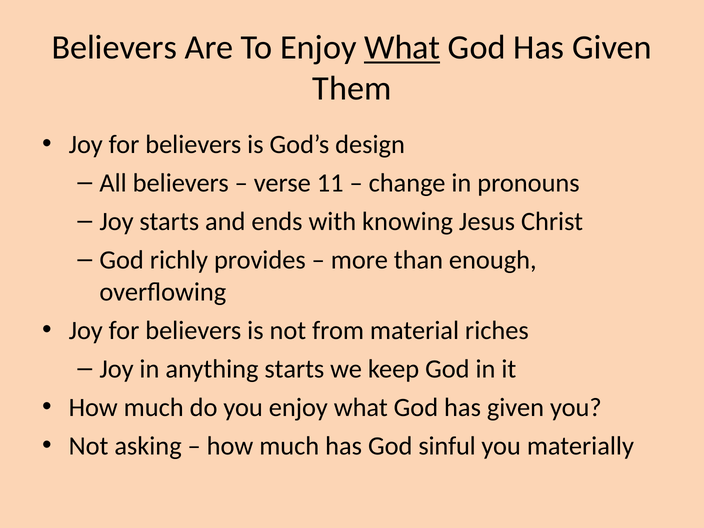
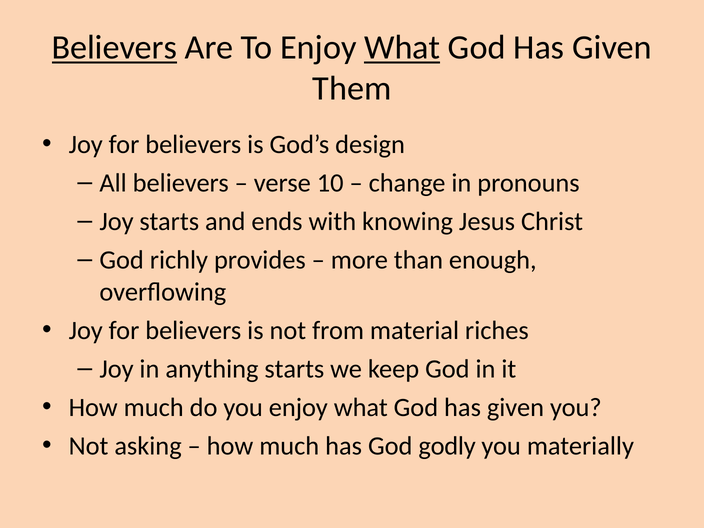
Believers underline: none -> present (114, 48)
11: 11 -> 10 (330, 183)
sinful: sinful -> godly (447, 446)
